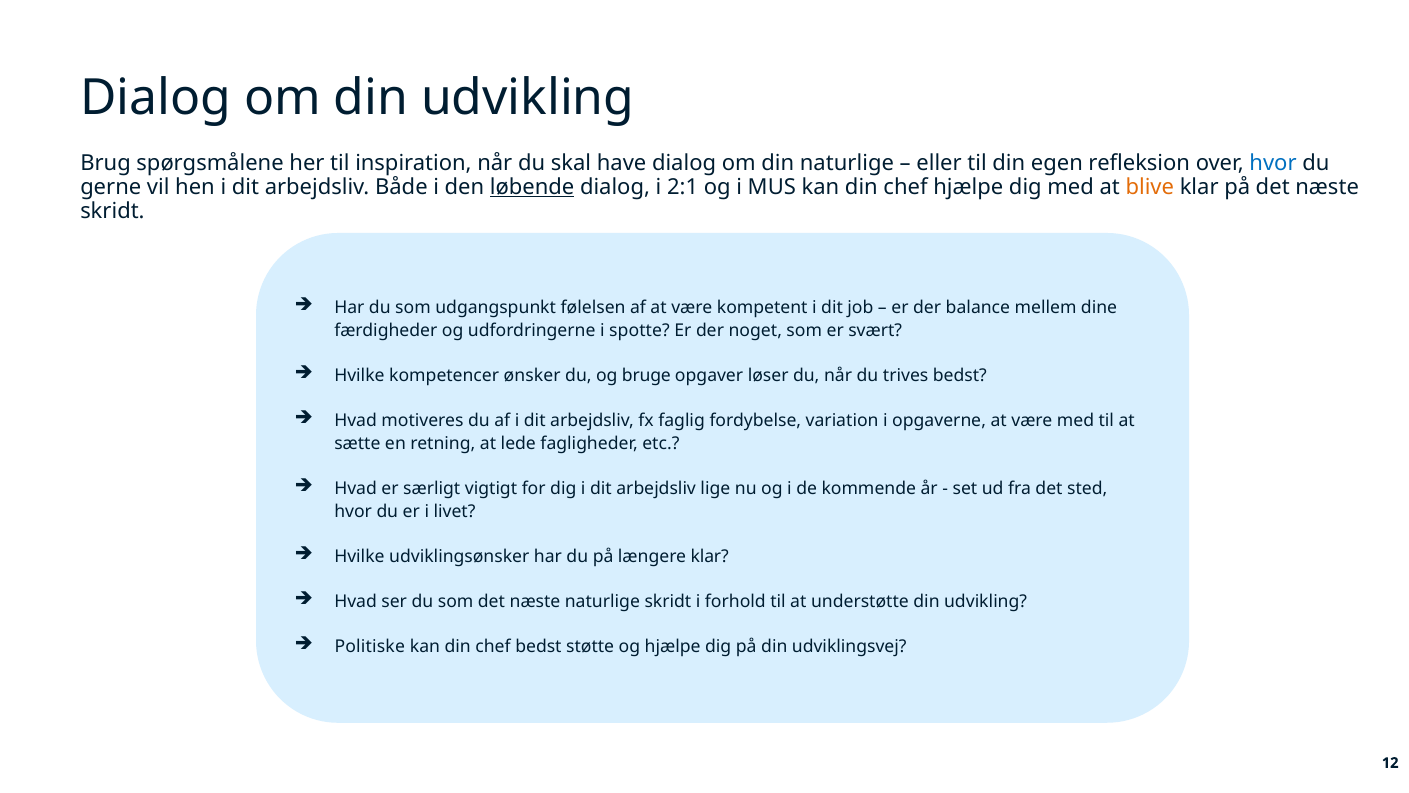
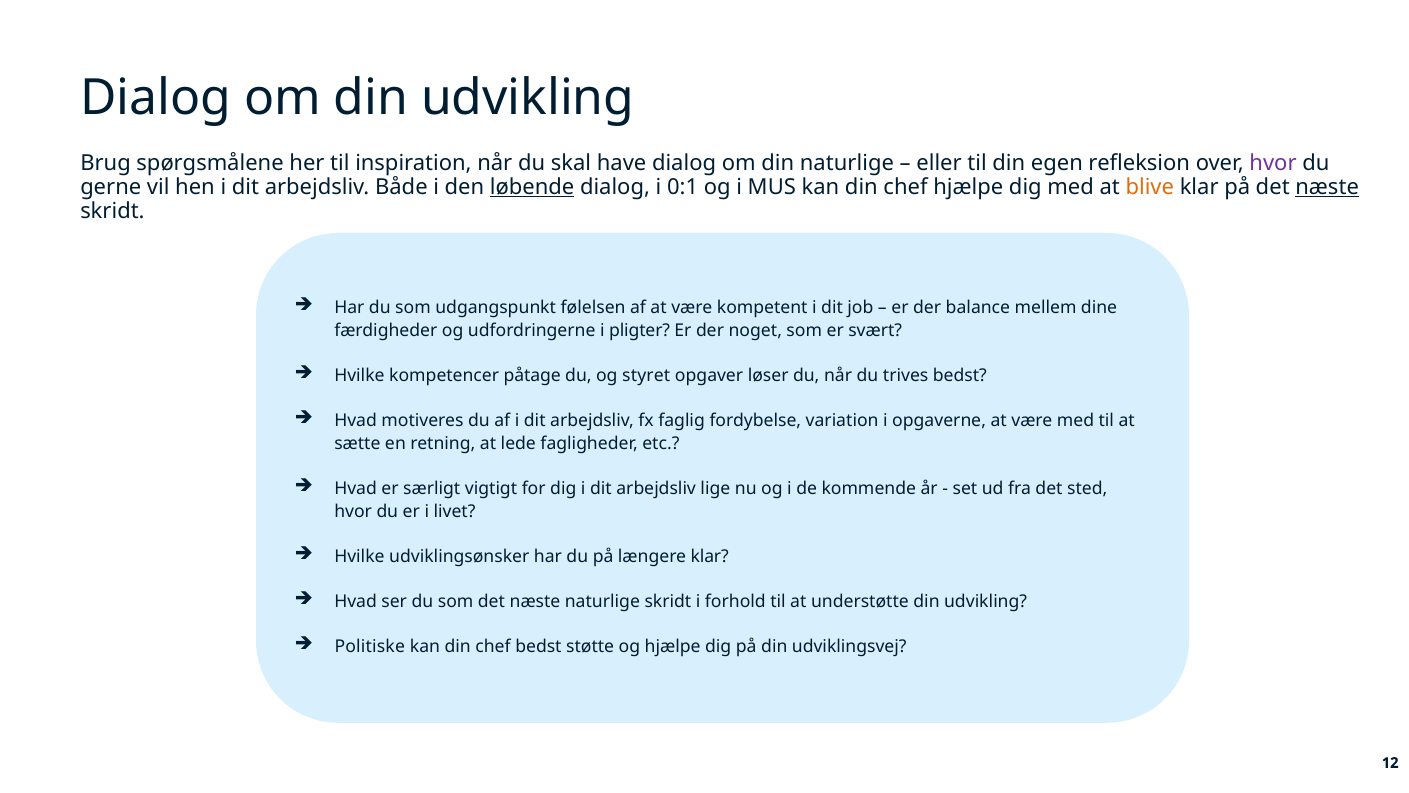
hvor colour: blue -> purple (1273, 163)
2:1: 2:1 -> 0:1 (683, 187)
næste underline: none -> present (1327, 187)
spotte: spotte -> pligter (640, 330)
ønsker: ønsker -> påtage (532, 375)
bruge: bruge -> styret (646, 375)
